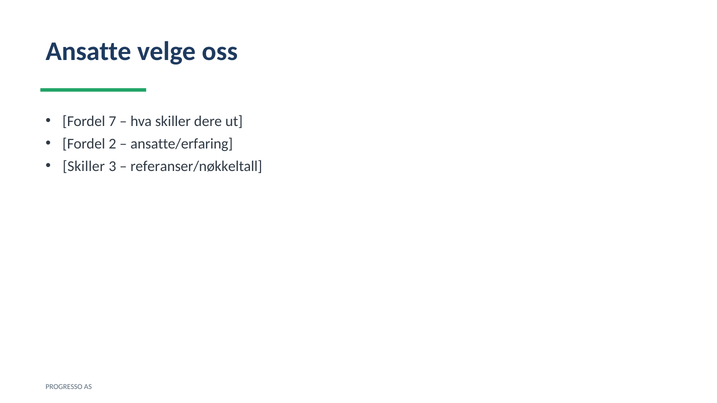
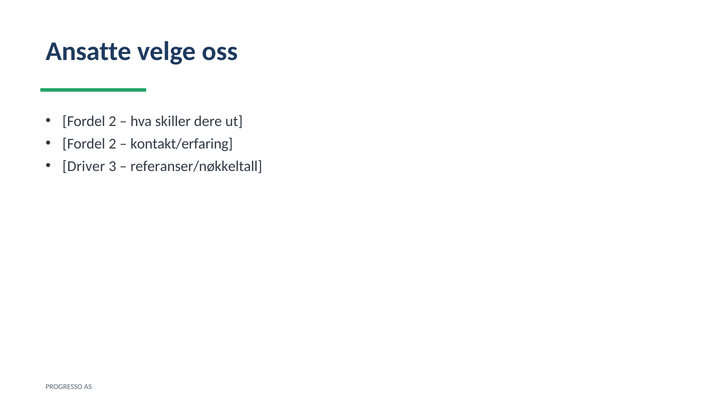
7: 7 -> 2 (112, 121)
ansatte/erfaring: ansatte/erfaring -> kontakt/erfaring (182, 144)
Skiller: Skiller -> Driver (84, 166)
